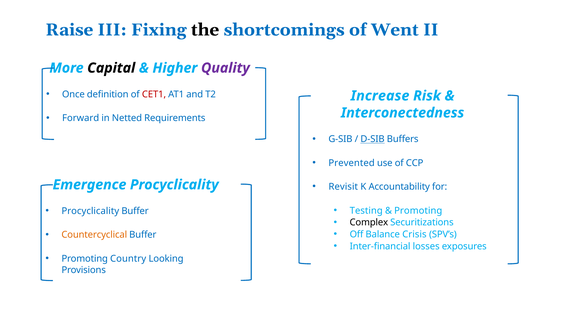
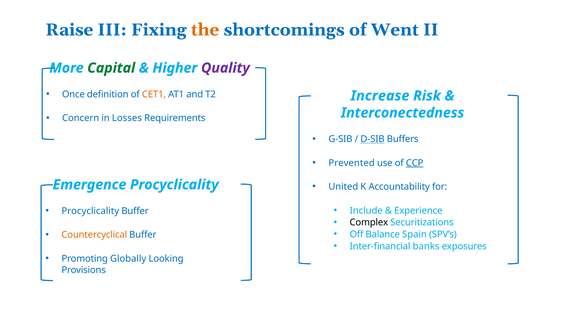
the colour: black -> orange (205, 30)
Capital colour: black -> green (111, 68)
CET1 colour: red -> orange (154, 94)
Forward: Forward -> Concern (81, 118)
Netted: Netted -> Losses (127, 118)
CCP underline: none -> present (415, 163)
Revisit: Revisit -> United (343, 187)
Testing: Testing -> Include (366, 211)
Promoting: Promoting -> Experience (418, 211)
Crisis: Crisis -> Spain (414, 234)
losses: losses -> banks (426, 246)
Country: Country -> Globally (128, 259)
